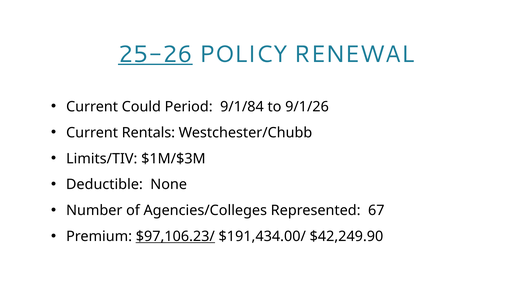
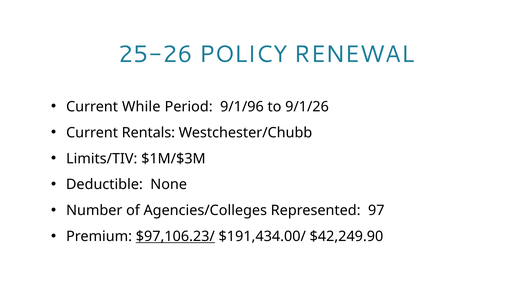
25-26 underline: present -> none (155, 54)
Could: Could -> While (141, 107)
9/1/84: 9/1/84 -> 9/1/96 (242, 107)
67: 67 -> 97 (376, 211)
